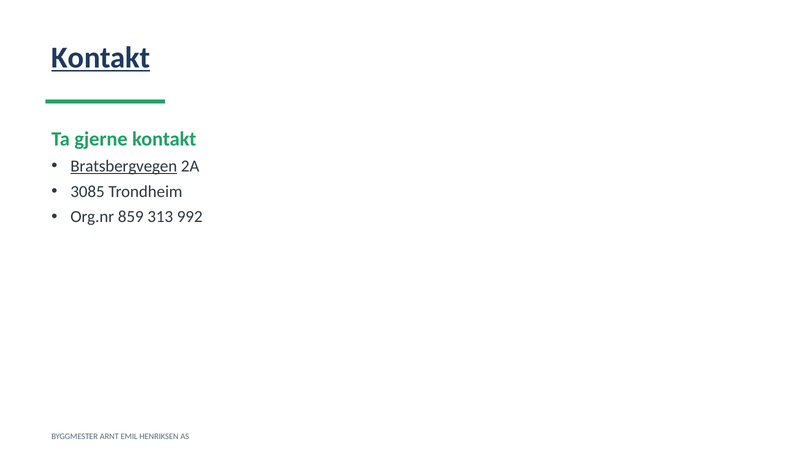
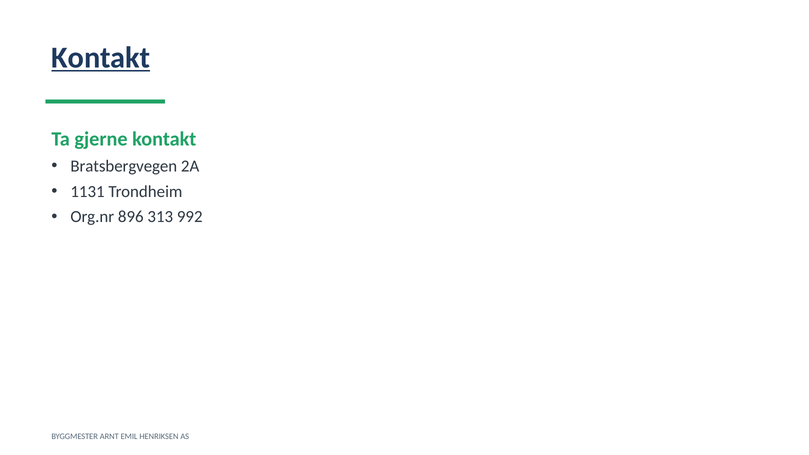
Bratsbergvegen underline: present -> none (124, 166)
3085: 3085 -> 1131 (88, 192)
859: 859 -> 896 (131, 217)
